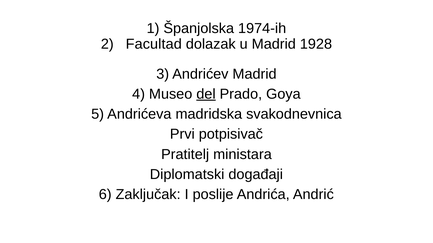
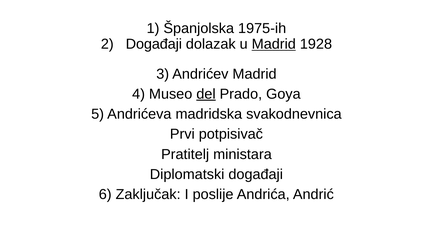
1974-ih: 1974-ih -> 1975-ih (262, 29)
2 Facultad: Facultad -> Događaji (154, 44)
Madrid underline: none -> present (274, 44)
